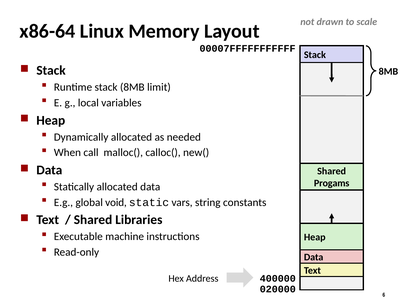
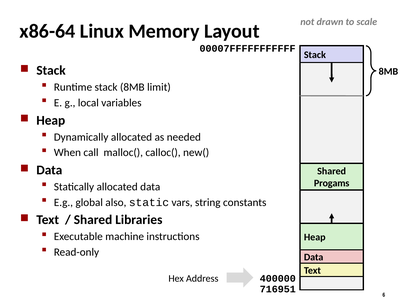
void: void -> also (116, 202)
020000: 020000 -> 716951 (278, 289)
